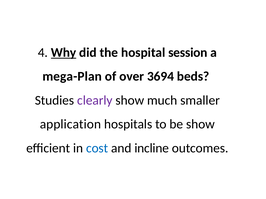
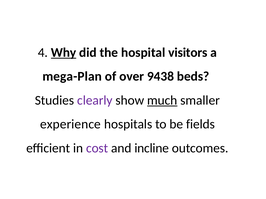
session: session -> visitors (188, 53)
3694: 3694 -> 9438 (160, 77)
much underline: none -> present (162, 101)
application: application -> experience (70, 124)
be show: show -> fields (201, 124)
cost colour: blue -> purple (97, 148)
